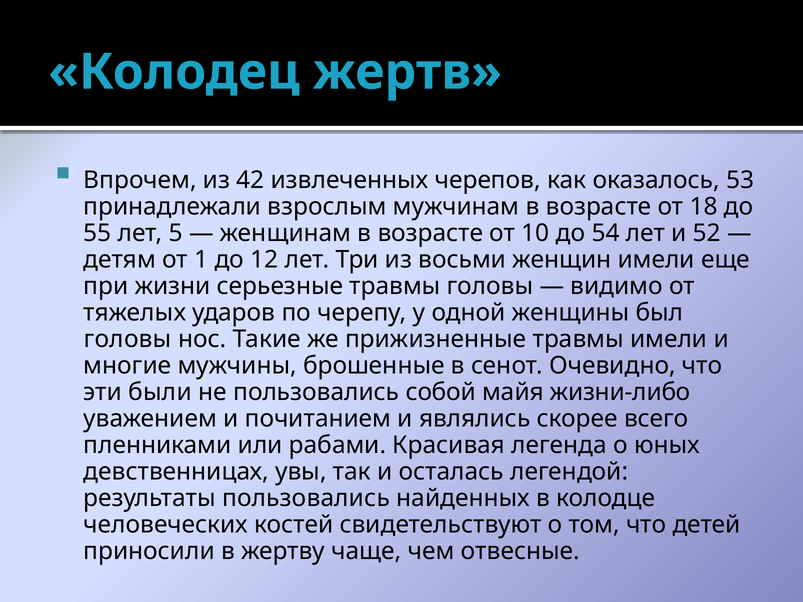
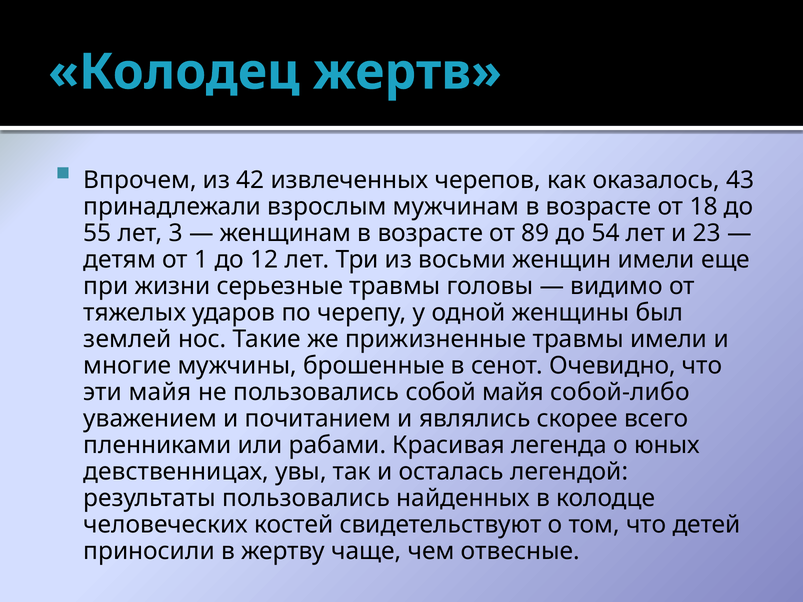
53: 53 -> 43 (740, 180)
5: 5 -> 3 (176, 233)
10: 10 -> 89 (535, 233)
52: 52 -> 23 (707, 233)
головы: головы -> землей (128, 339)
эти были: были -> майя (160, 392)
жизни-либо: жизни-либо -> собой-либо (620, 392)
